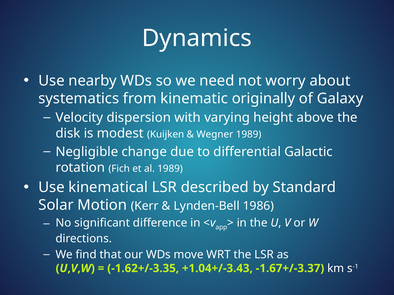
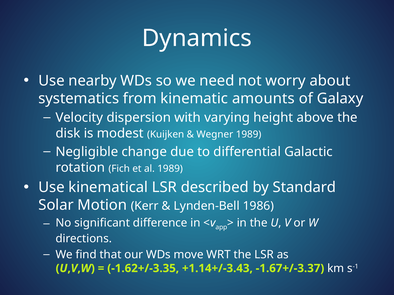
originally: originally -> amounts (263, 99)
+1.04+/-3.43: +1.04+/-3.43 -> +1.14+/-3.43 (217, 269)
